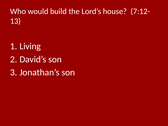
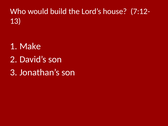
Living: Living -> Make (30, 46)
